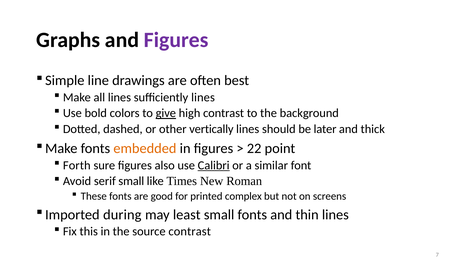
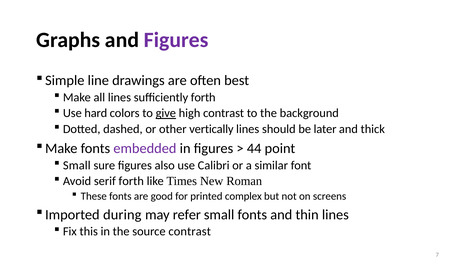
sufficiently lines: lines -> forth (203, 97)
bold: bold -> hard (96, 113)
embedded colour: orange -> purple (145, 148)
22: 22 -> 44 (254, 148)
Forth: Forth -> Small (77, 165)
Calibri underline: present -> none (214, 165)
serif small: small -> forth (131, 181)
least: least -> refer (187, 215)
